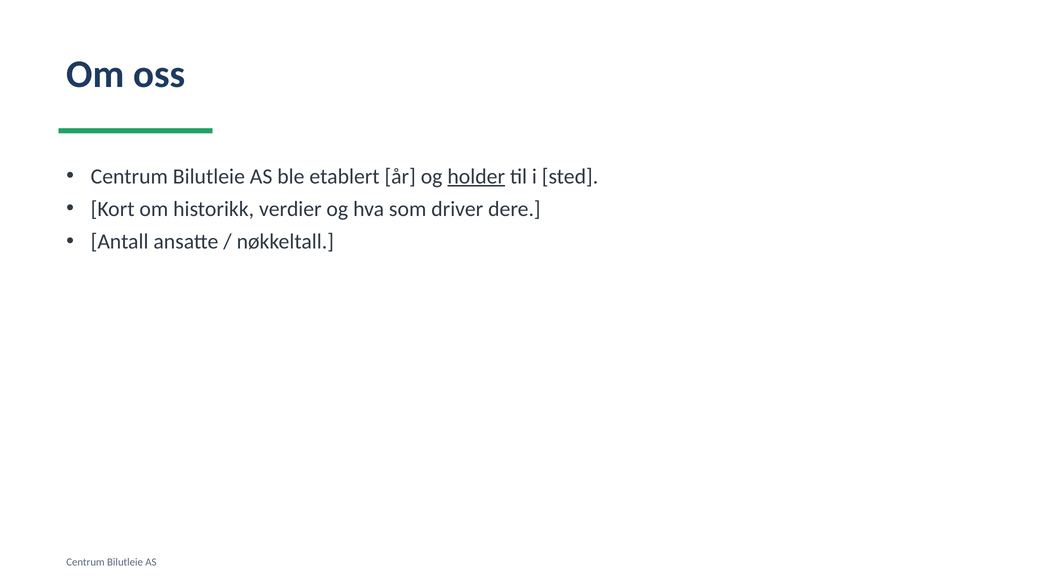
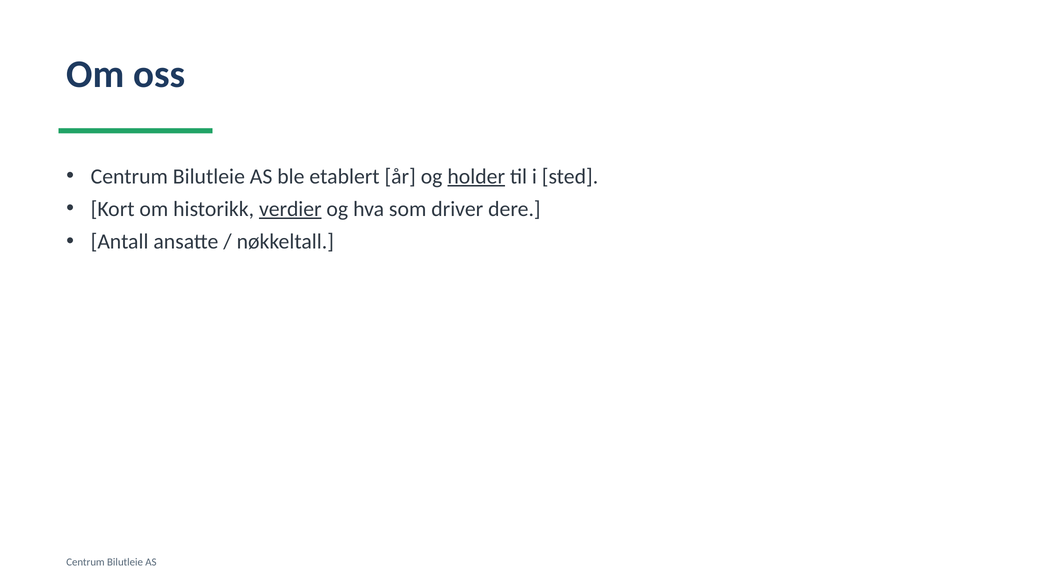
verdier underline: none -> present (290, 209)
